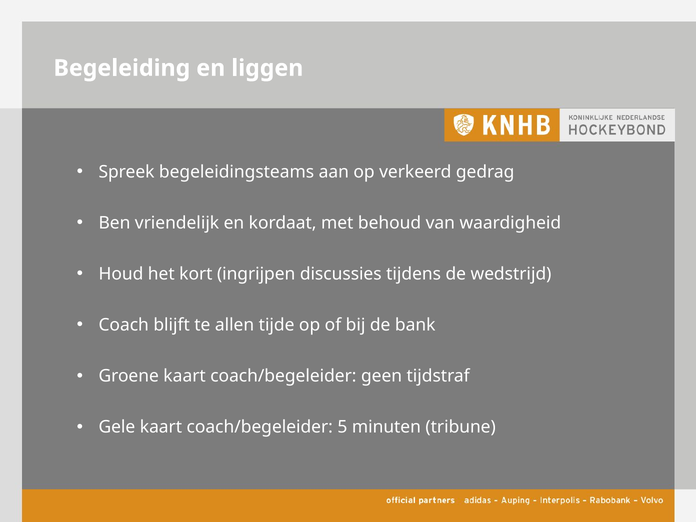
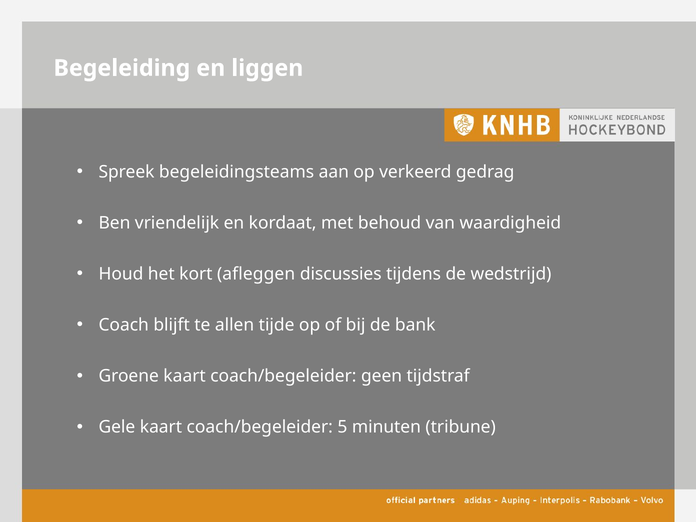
ingrijpen: ingrijpen -> afleggen (256, 274)
